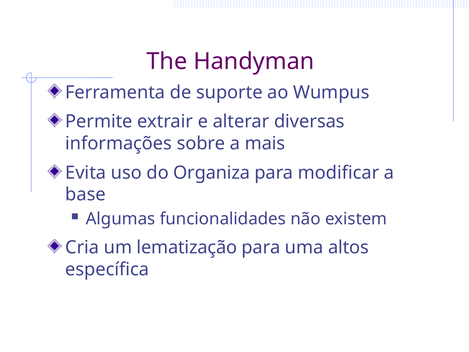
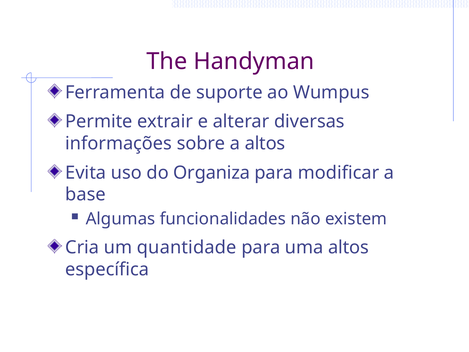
a mais: mais -> altos (265, 143)
lematização: lematização -> quantidade (187, 247)
